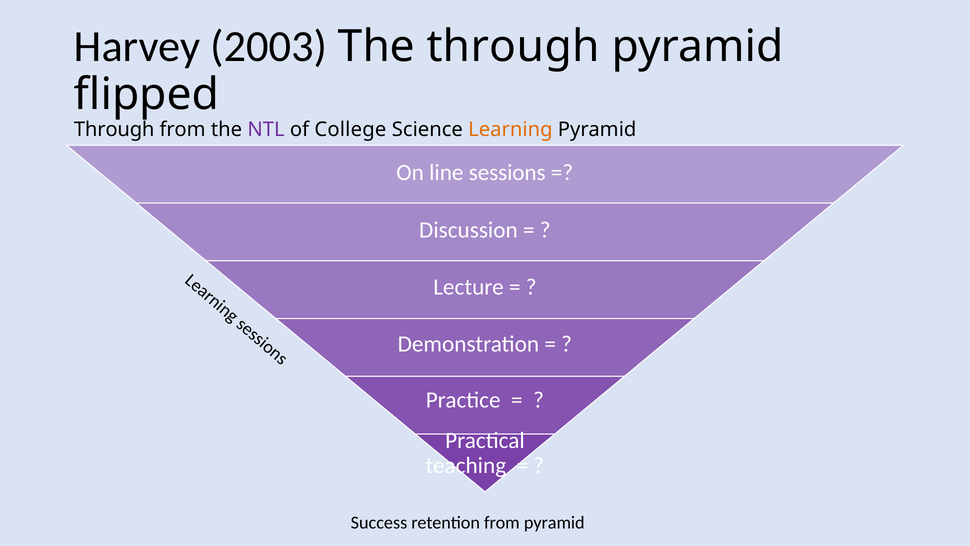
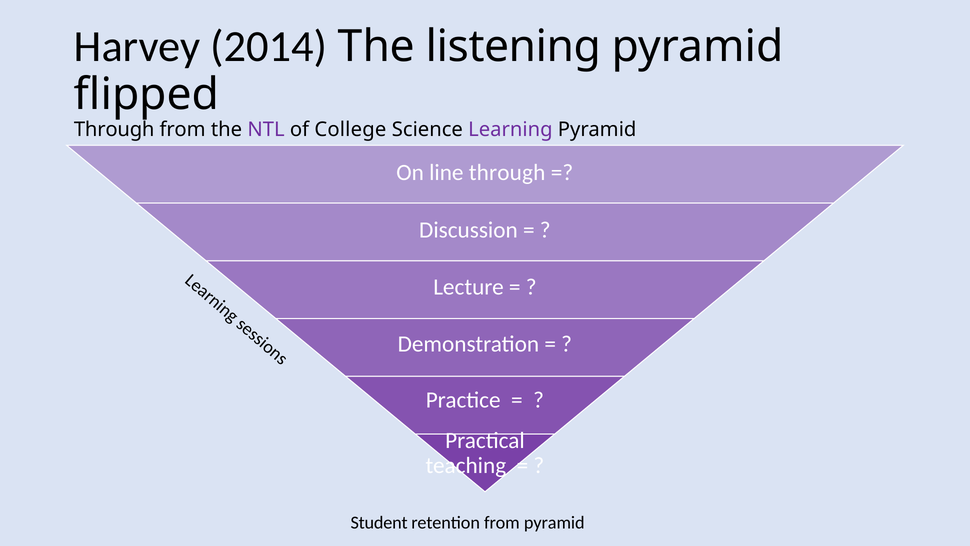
2003: 2003 -> 2014 (269, 47)
The through: through -> listening (514, 47)
Learning colour: orange -> purple (510, 130)
sessions: sessions -> through (507, 172)
Success: Success -> Student (379, 522)
